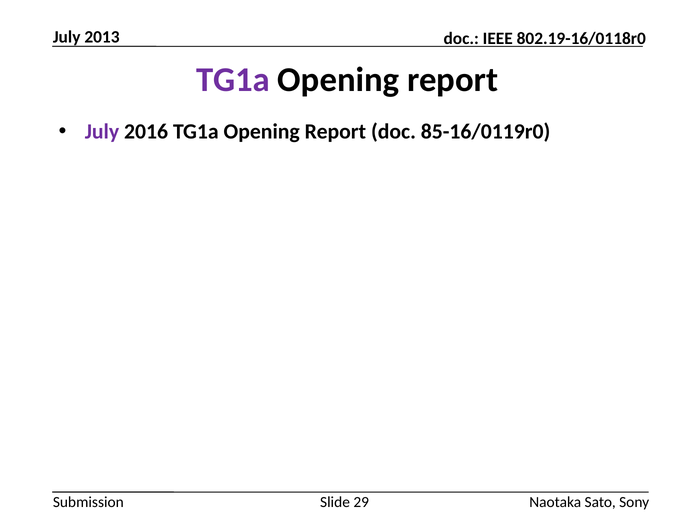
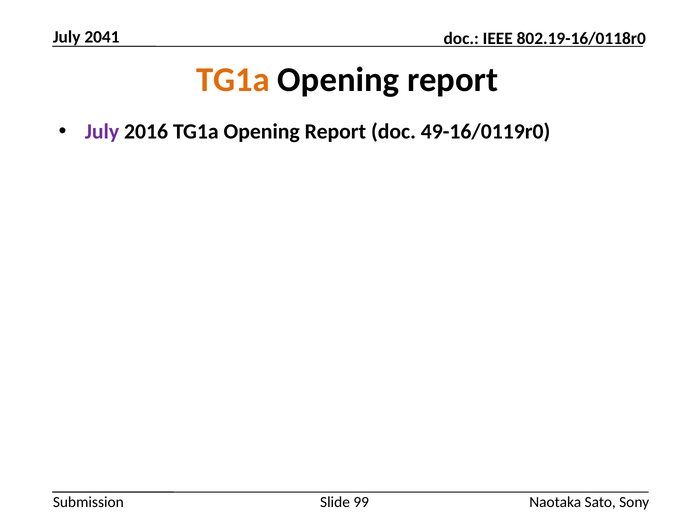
2013: 2013 -> 2041 (102, 37)
TG1a colour: purple -> orange (233, 80)
85-16/0119r0: 85-16/0119r0 -> 49-16/0119r0 (486, 132)
29: 29 -> 99 (361, 503)
